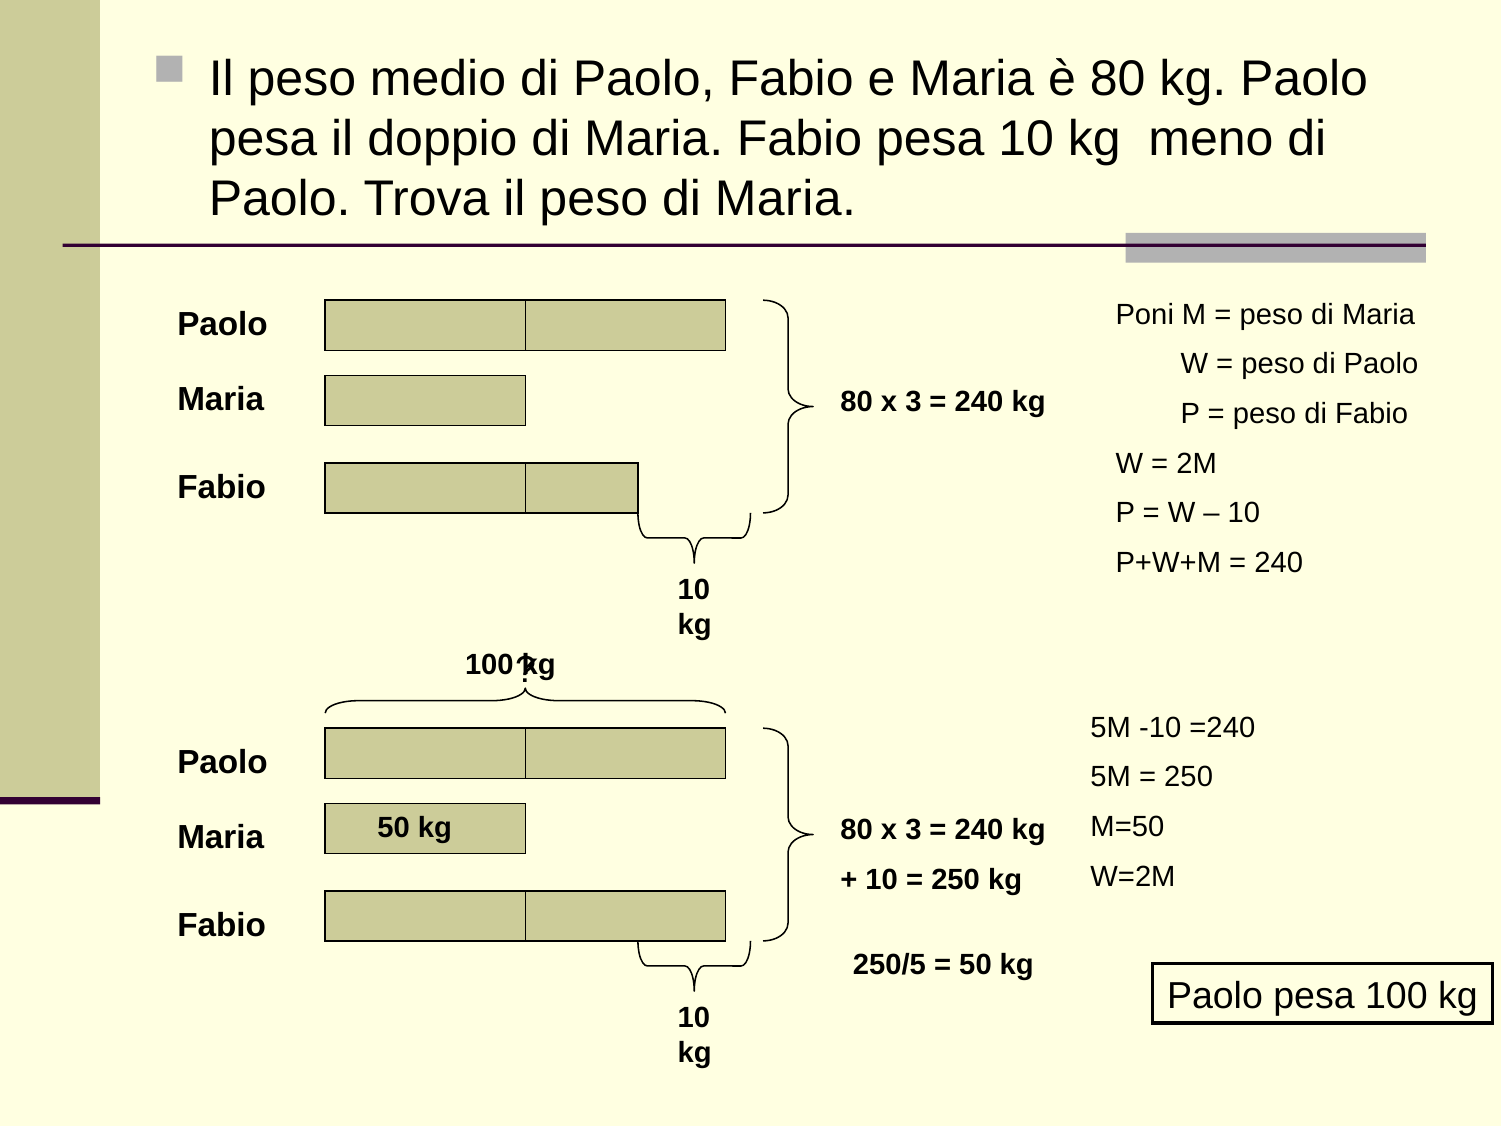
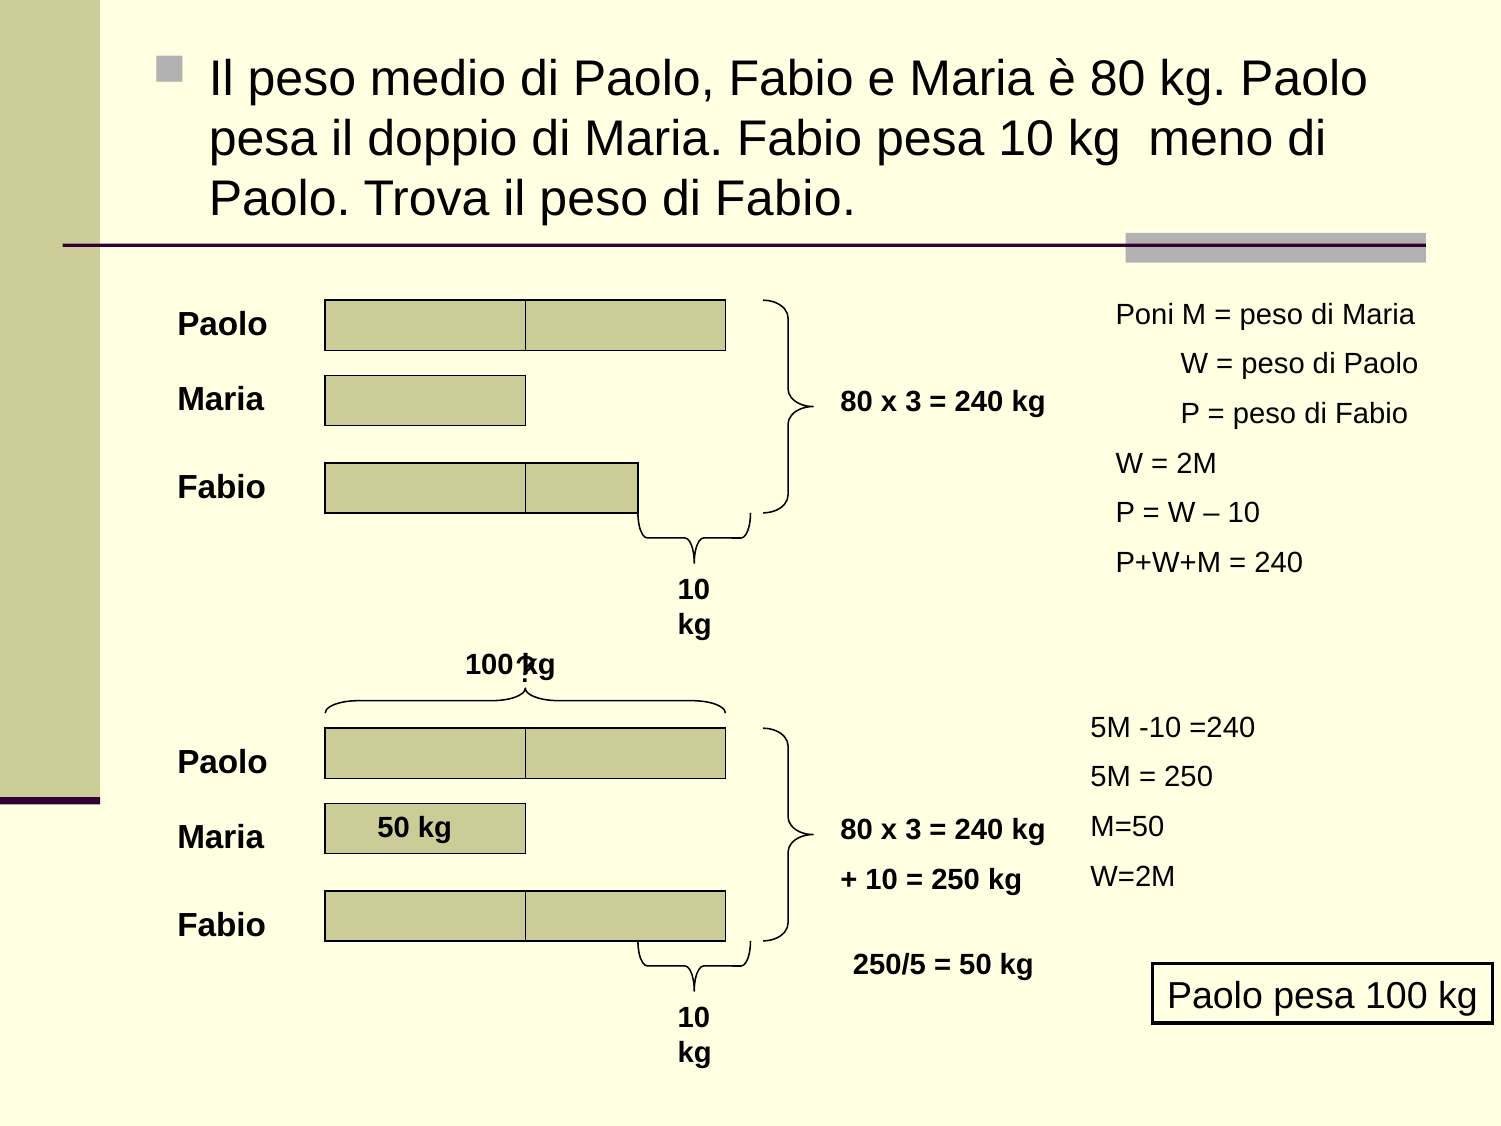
il peso di Maria: Maria -> Fabio (785, 199)
